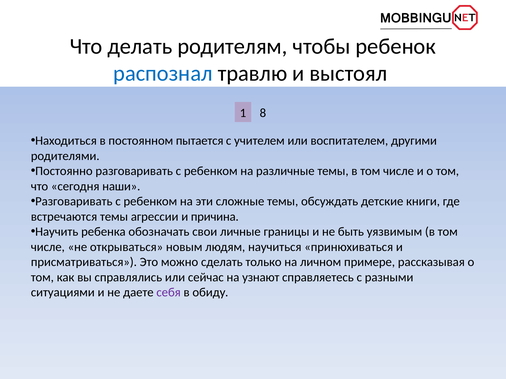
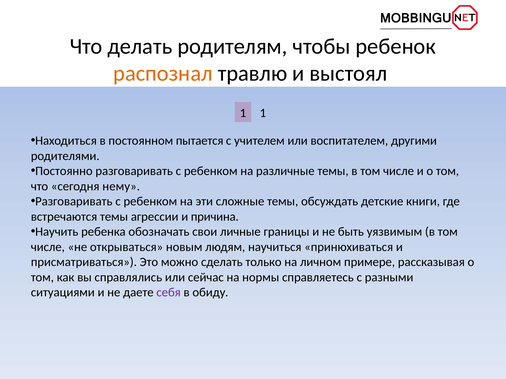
распознал colour: blue -> orange (163, 73)
1 8: 8 -> 1 (263, 113)
наши: наши -> нему (121, 186)
узнают: узнают -> нормы (261, 278)
